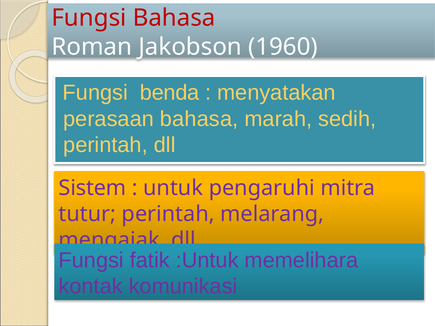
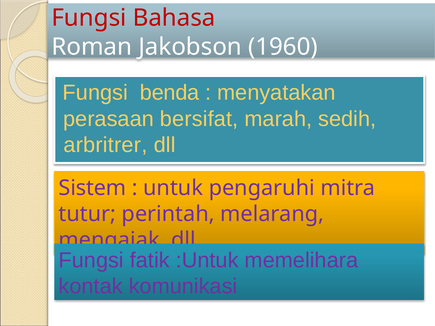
perasaan bahasa: bahasa -> bersifat (199, 119)
perintah: perintah -> arbritrer (105, 145)
